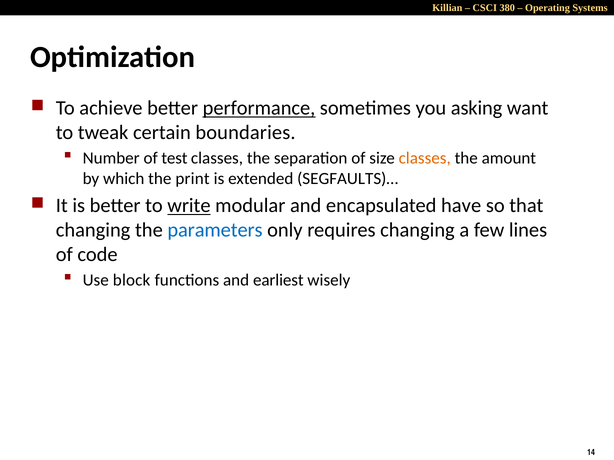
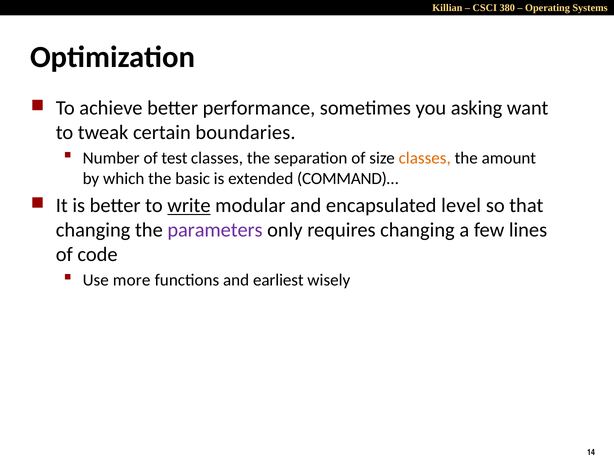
performance underline: present -> none (259, 108)
print: print -> basic (193, 179)
SEGFAULTS)…: SEGFAULTS)… -> COMMAND)… (348, 179)
have: have -> level (461, 206)
parameters colour: blue -> purple (215, 230)
block: block -> more (132, 281)
